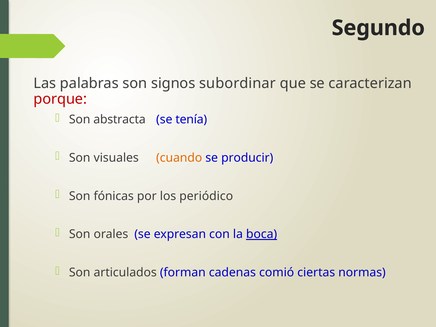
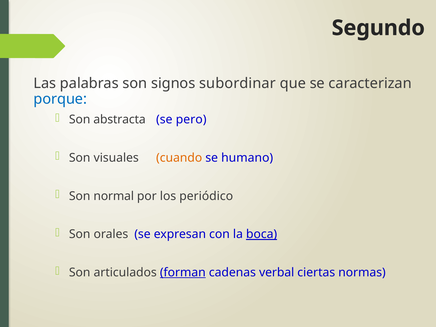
porque colour: red -> blue (60, 99)
tenía: tenía -> pero (191, 119)
producir: producir -> humano (247, 158)
fónicas: fónicas -> normal (114, 196)
forman underline: none -> present (183, 273)
comió: comió -> verbal (277, 273)
